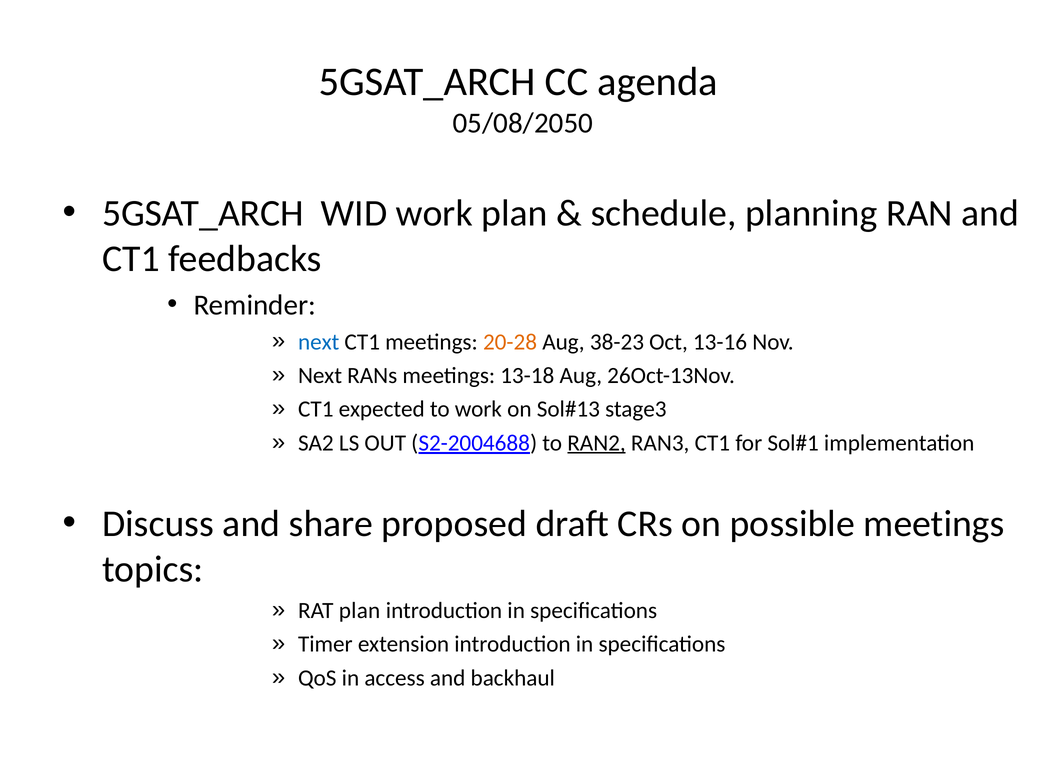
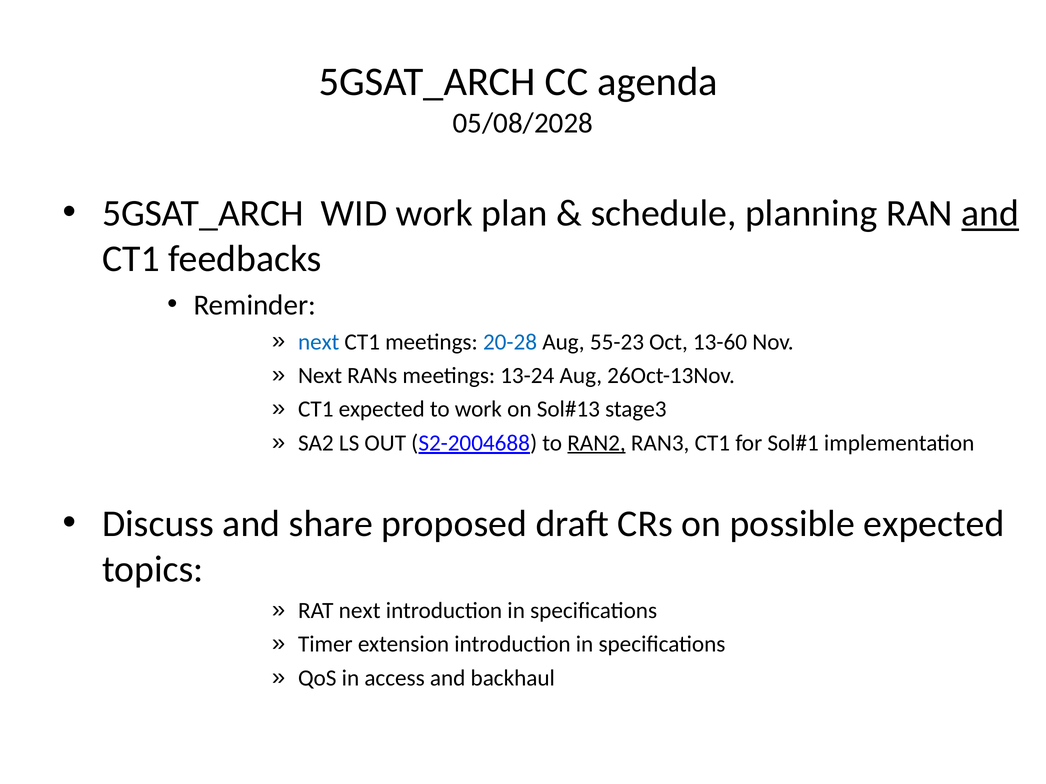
05/08/2050: 05/08/2050 -> 05/08/2028 (523, 123)
and underline: none -> present (990, 214)
20-28 colour: orange -> blue (510, 342)
38-23: 38-23 -> 55-23 (617, 342)
13-16: 13-16 -> 13-60 (720, 342)
13-18: 13-18 -> 13-24 (527, 376)
possible meetings: meetings -> expected (934, 524)
RAT plan: plan -> next (360, 611)
